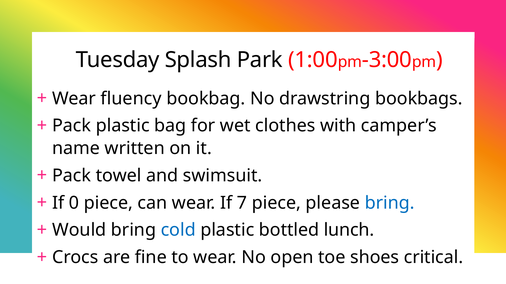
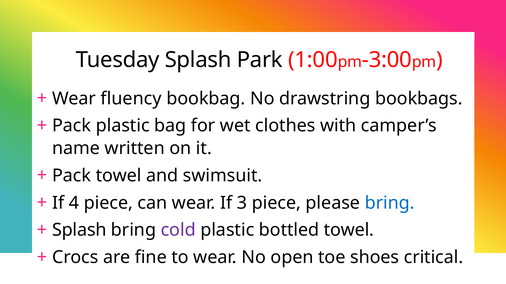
0: 0 -> 4 (74, 203)
7: 7 -> 3 (242, 203)
Would: Would -> Splash (79, 231)
cold colour: blue -> purple (178, 231)
bottled lunch: lunch -> towel (349, 231)
